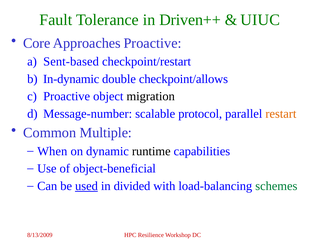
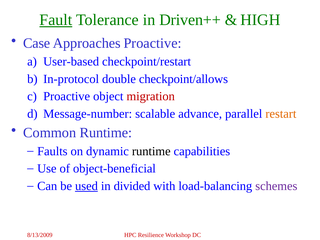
Fault underline: none -> present (56, 20)
UIUC: UIUC -> HIGH (260, 20)
Core: Core -> Case (37, 43)
Sent-based: Sent-based -> User-based (71, 62)
In-dynamic: In-dynamic -> In-protocol (71, 79)
migration colour: black -> red (151, 96)
protocol: protocol -> advance (200, 114)
Common Multiple: Multiple -> Runtime (106, 133)
When: When -> Faults (52, 151)
schemes colour: green -> purple (276, 186)
